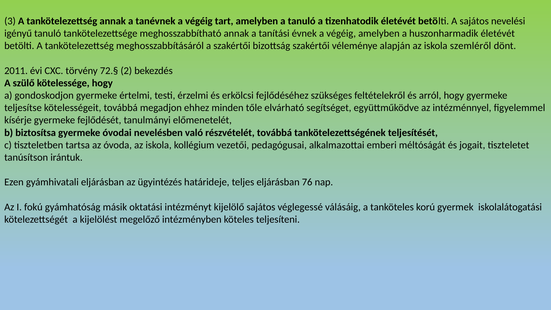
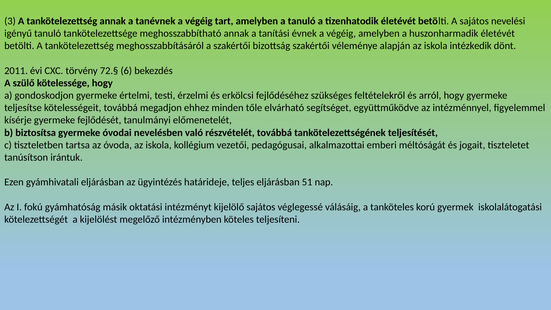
szemléről: szemléről -> intézkedik (471, 46)
2: 2 -> 6 (126, 71)
76: 76 -> 51 (307, 182)
